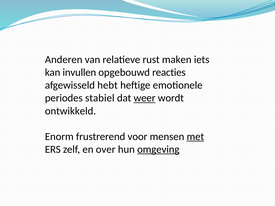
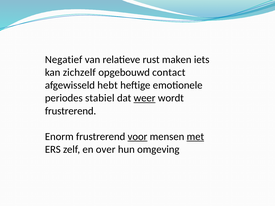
Anderen: Anderen -> Negatief (64, 60)
invullen: invullen -> zichzelf (79, 72)
reacties: reacties -> contact (169, 72)
ontwikkeld: ontwikkeld -> frustrerend (71, 111)
voor underline: none -> present (137, 137)
omgeving underline: present -> none (158, 150)
